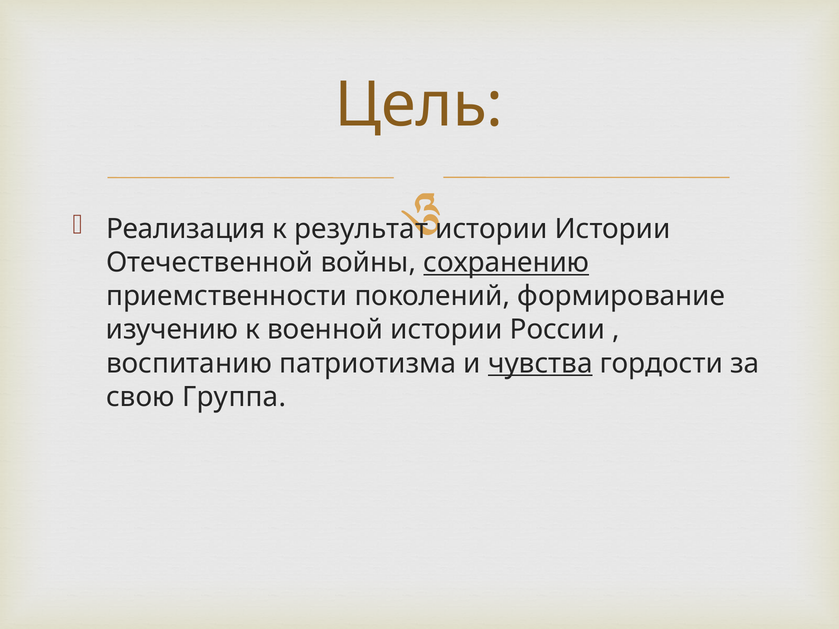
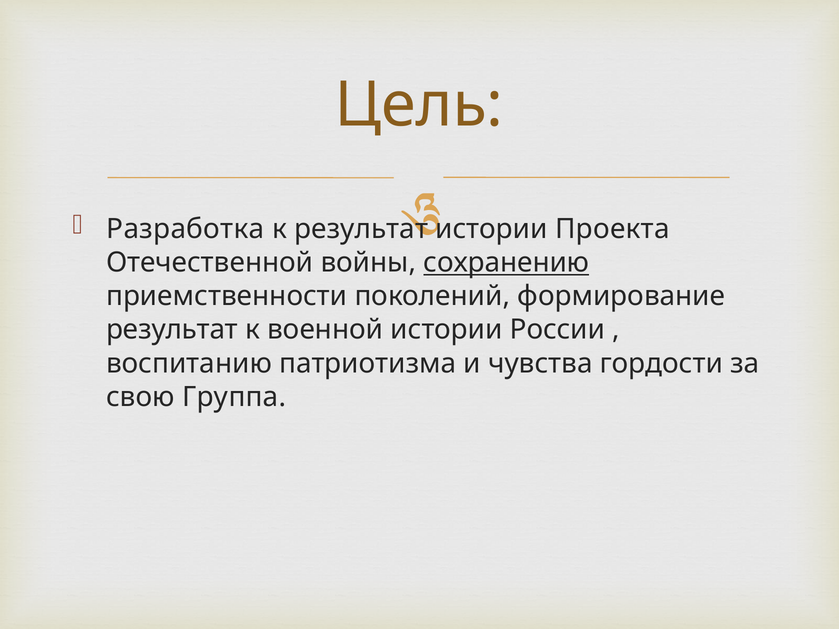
Реализация: Реализация -> Разработка (185, 229)
истории Истории: Истории -> Проекта (612, 229)
изучению: изучению -> результат (172, 330)
чувства underline: present -> none (540, 363)
